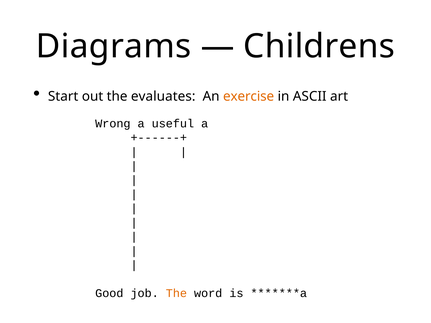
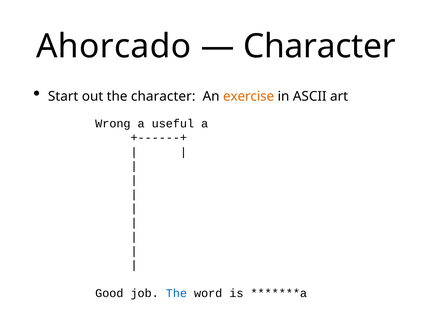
Diagrams: Diagrams -> Ahorcado (114, 47)
Childrens: Childrens -> Character (319, 47)
the evaluates: evaluates -> character (163, 97)
The colour: orange -> blue (176, 293)
